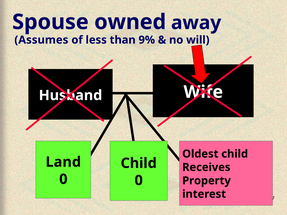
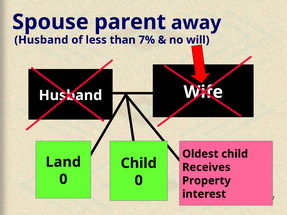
owned: owned -> parent (130, 22)
Assumes: Assumes -> Husband (41, 40)
9%: 9% -> 7% (147, 40)
